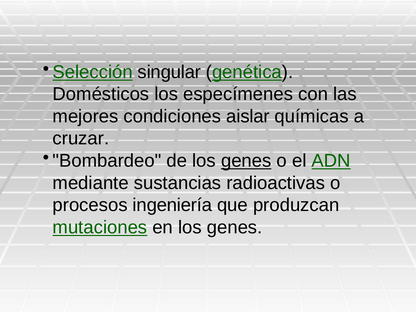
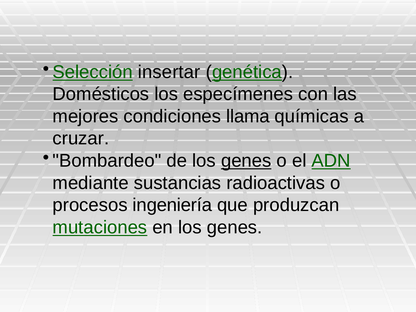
singular: singular -> insertar (169, 72)
aislar: aislar -> llama (248, 116)
